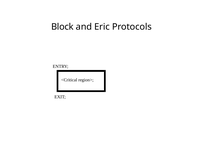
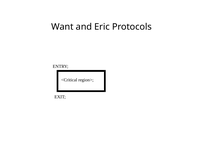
Block: Block -> Want (62, 27)
